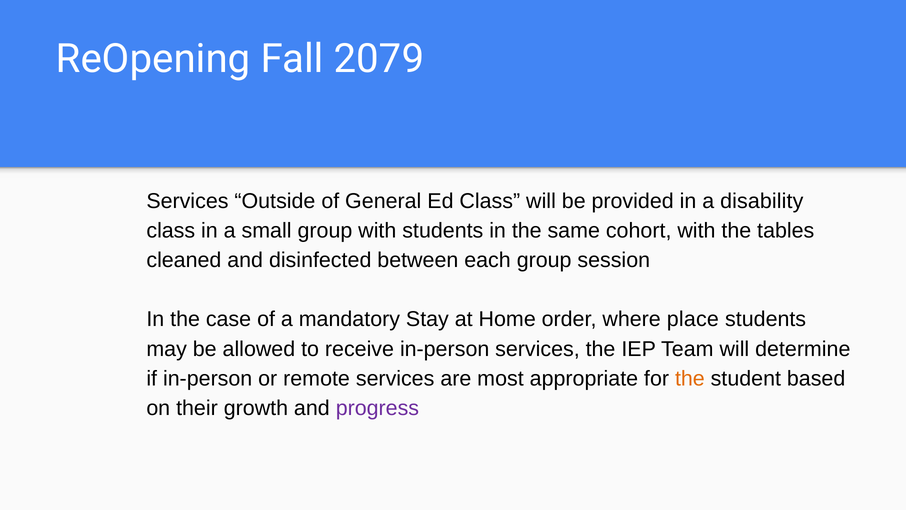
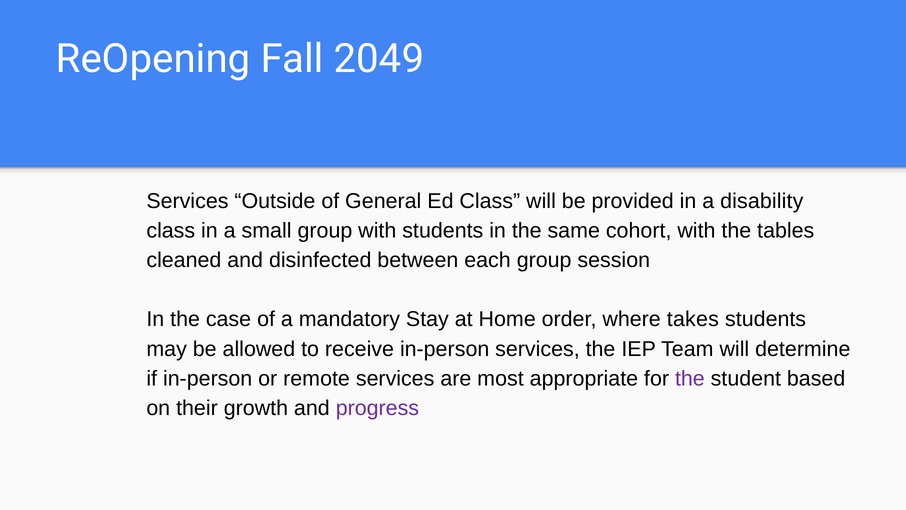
2079: 2079 -> 2049 (379, 59)
place: place -> takes (693, 319)
the colour: orange -> purple (690, 378)
